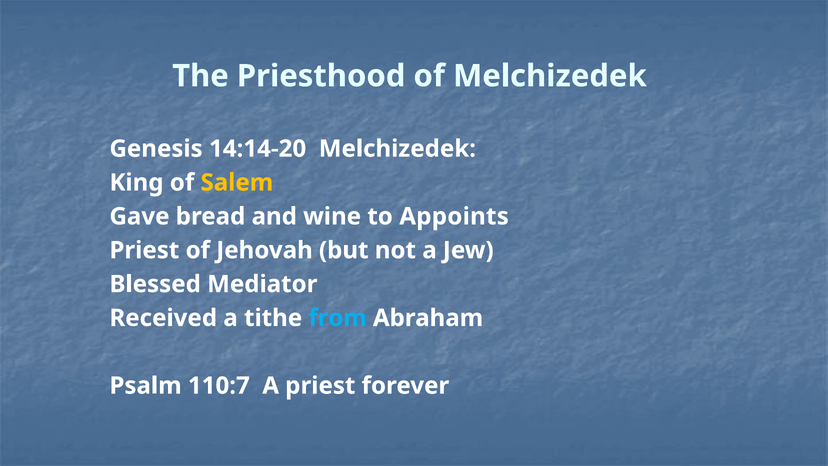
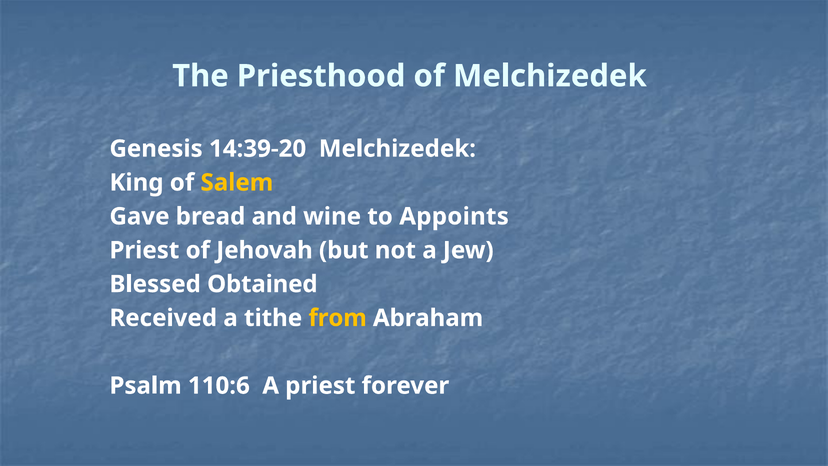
14:14-20: 14:14-20 -> 14:39-20 (258, 149)
Mediator: Mediator -> Obtained (262, 284)
from colour: light blue -> yellow (338, 318)
110:7: 110:7 -> 110:6 (219, 386)
